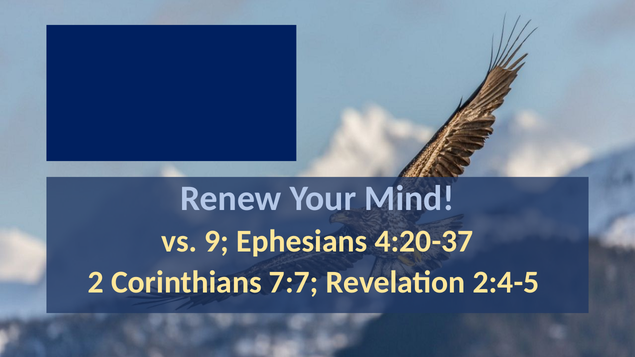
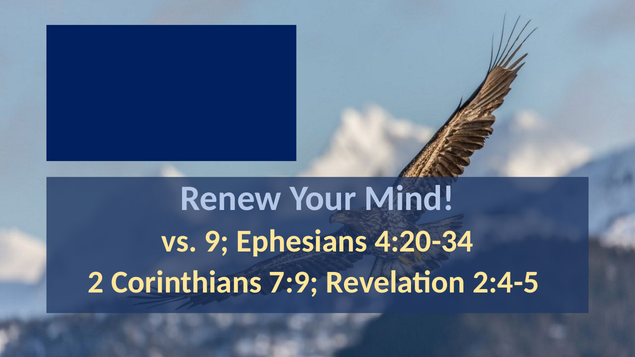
4:20-37: 4:20-37 -> 4:20-34 (424, 242)
7:7: 7:7 -> 7:9 (294, 282)
